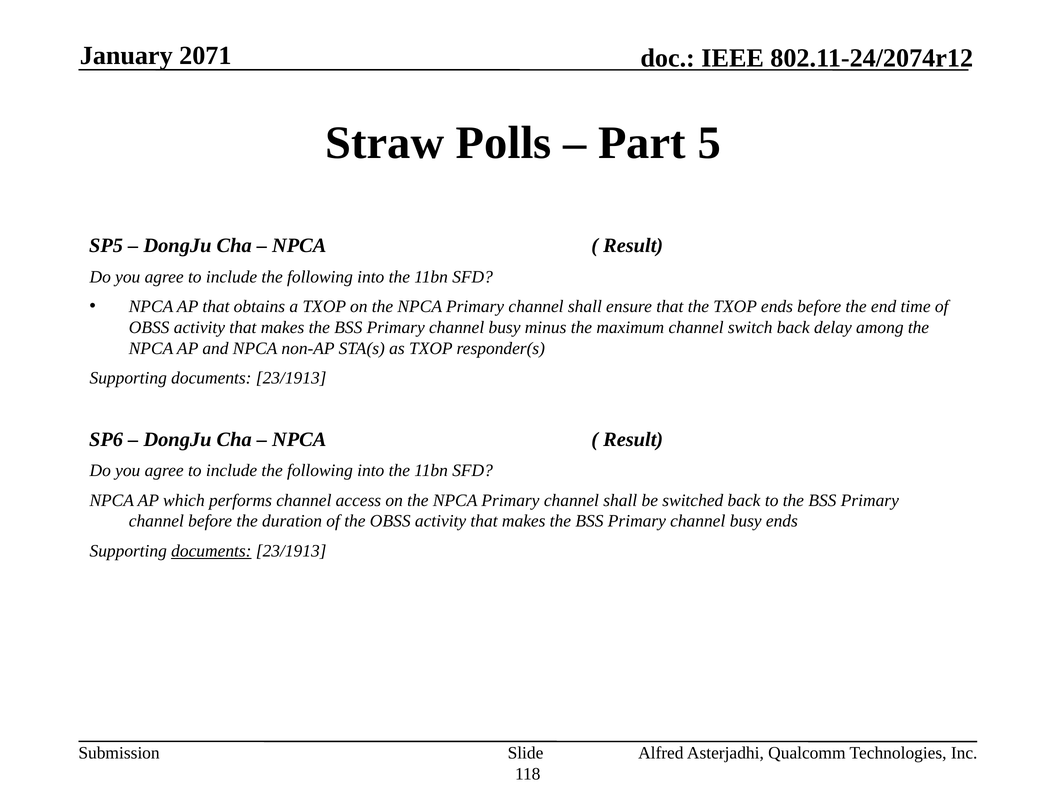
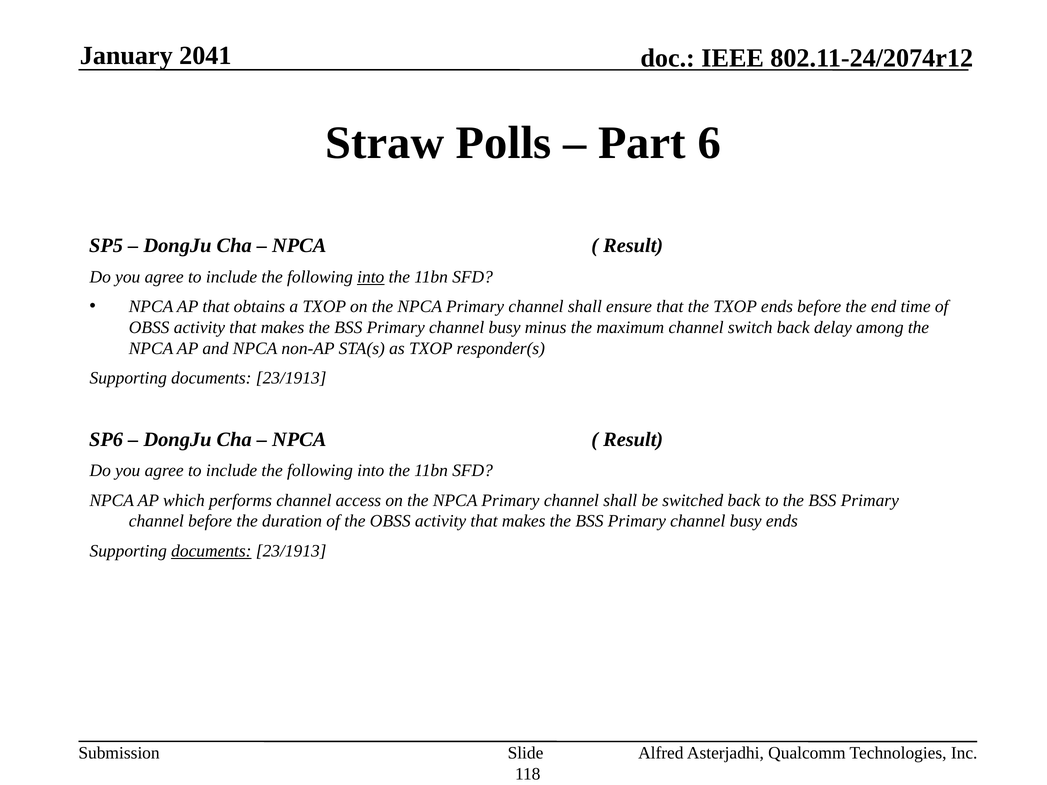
2071: 2071 -> 2041 (205, 56)
5: 5 -> 6 (709, 143)
into underline: none -> present (371, 277)
